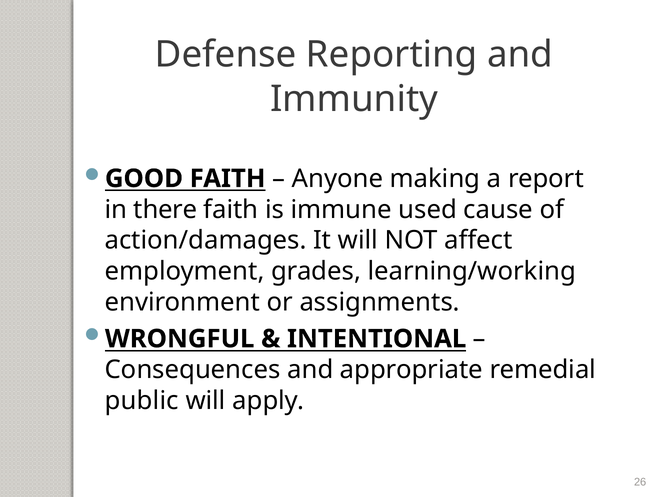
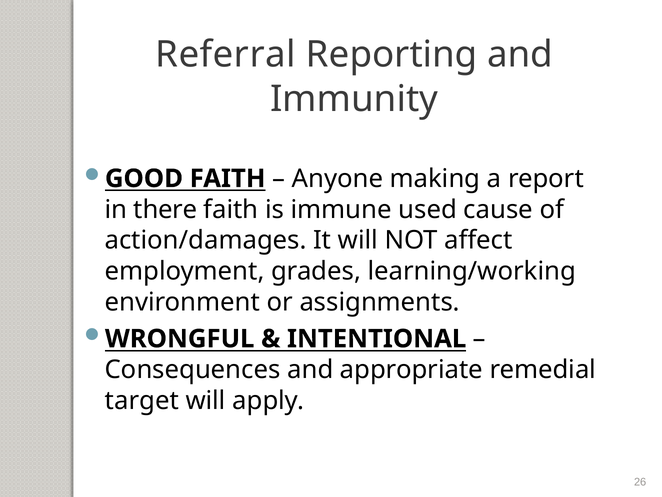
Defense: Defense -> Referral (226, 55)
public: public -> target (142, 400)
